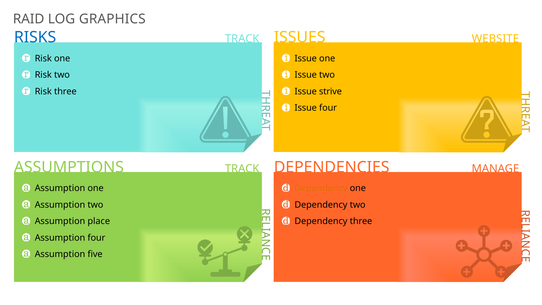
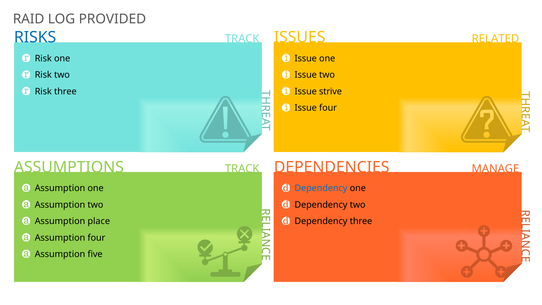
GRAPHICS: GRAPHICS -> PROVIDED (112, 19)
WEBSITE: WEBSITE -> RELATED (495, 39)
Dependency colour: orange -> blue (321, 188)
